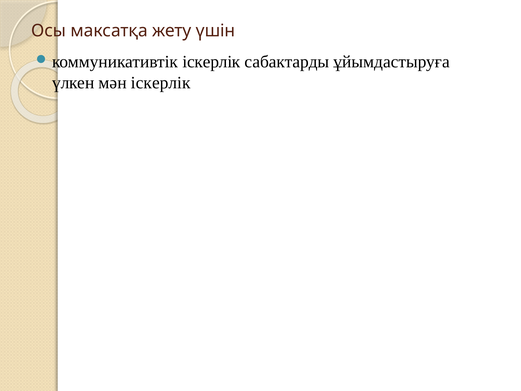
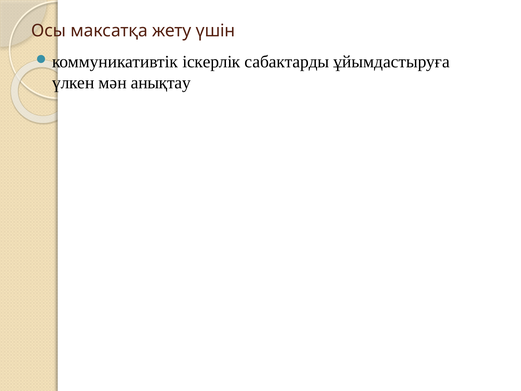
мән іскерлік: іскерлік -> анықтау (161, 83)
